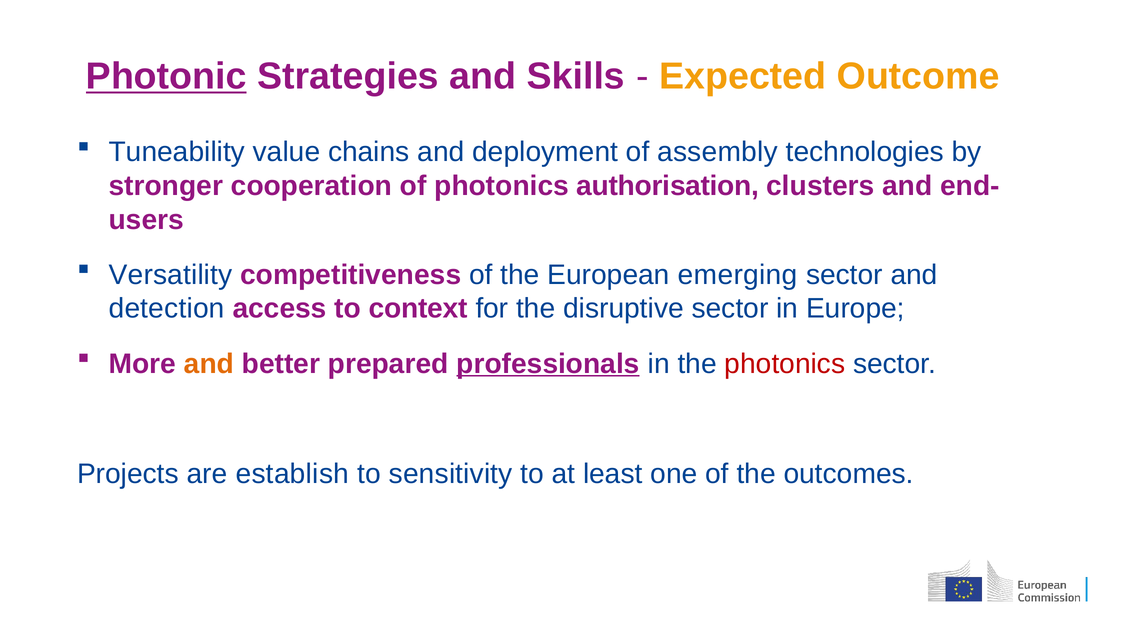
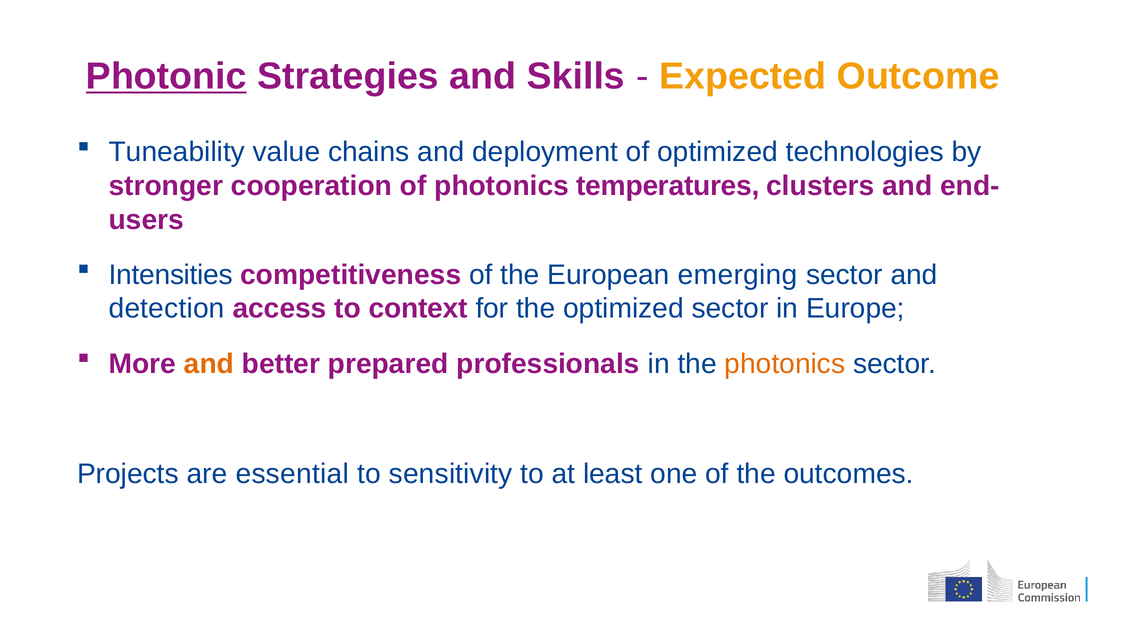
of assembly: assembly -> optimized (718, 152)
authorisation: authorisation -> temperatures (668, 186)
Versatility: Versatility -> Intensities (171, 275)
the disruptive: disruptive -> optimized (623, 308)
professionals underline: present -> none (548, 363)
photonics colour: red -> orange (785, 363)
establish: establish -> essential (292, 473)
